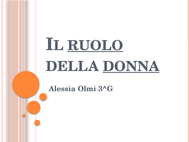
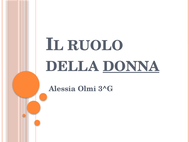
RUOLO underline: present -> none (95, 46)
